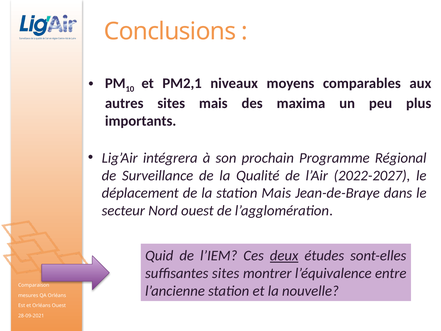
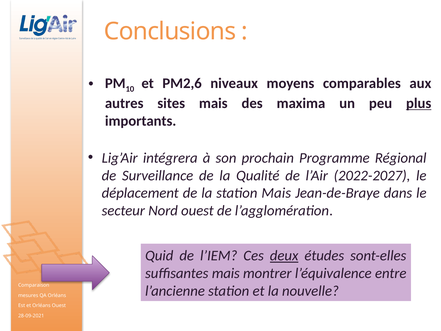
PM2,1: PM2,1 -> PM2,6 (182, 83)
plus underline: none -> present (419, 103)
suffisantes sites: sites -> mais (226, 273)
